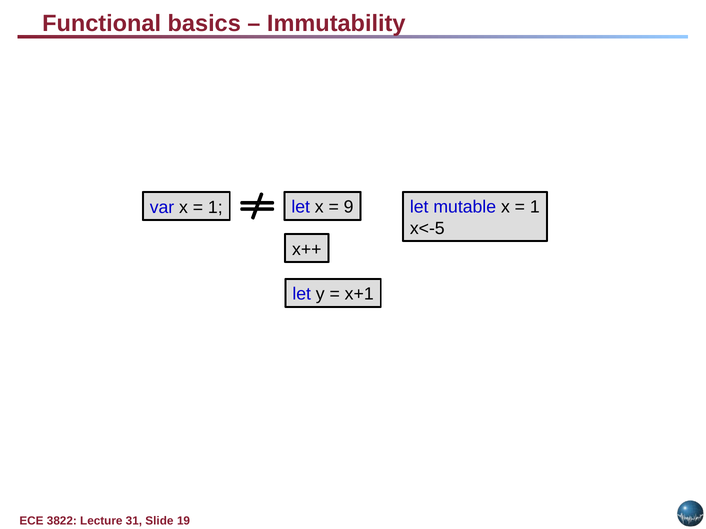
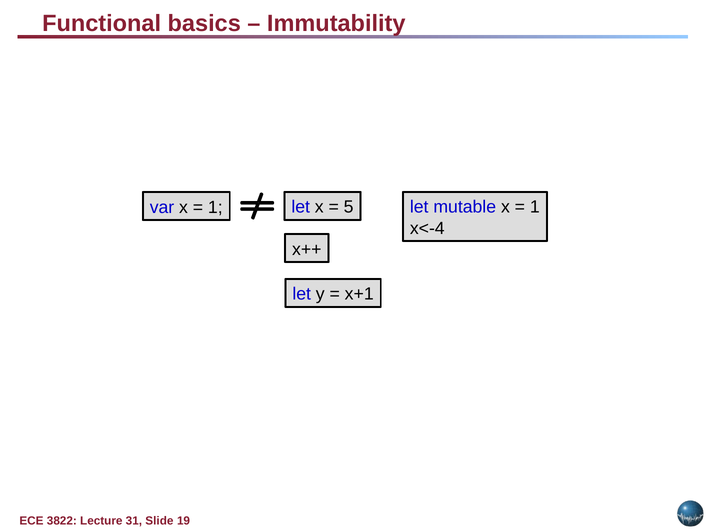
9: 9 -> 5 (349, 207)
x<-5: x<-5 -> x<-4 (427, 228)
